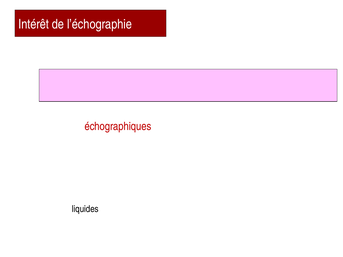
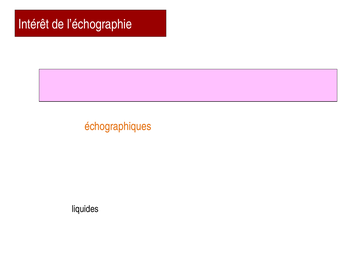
échographiques colour: red -> orange (118, 127)
